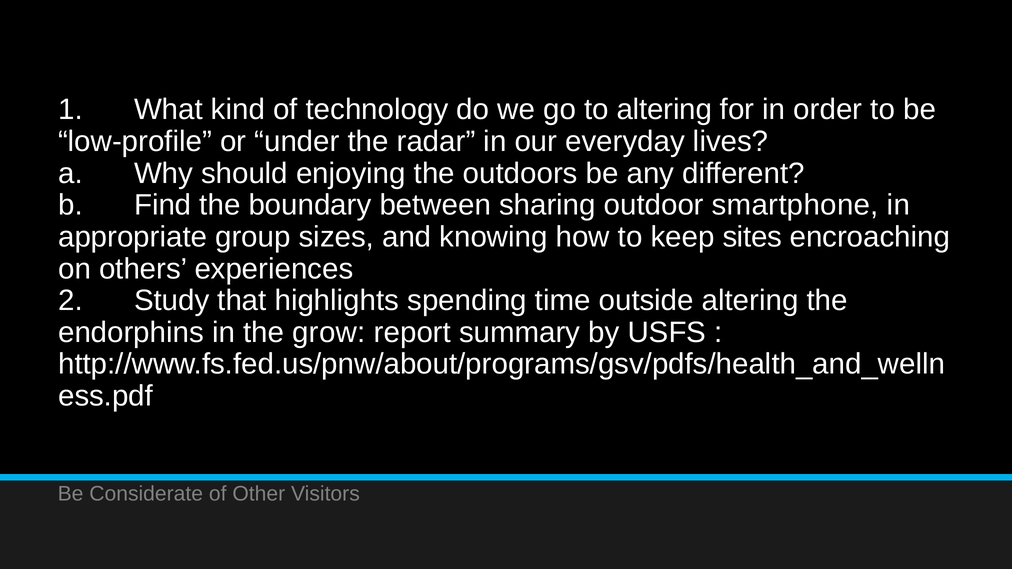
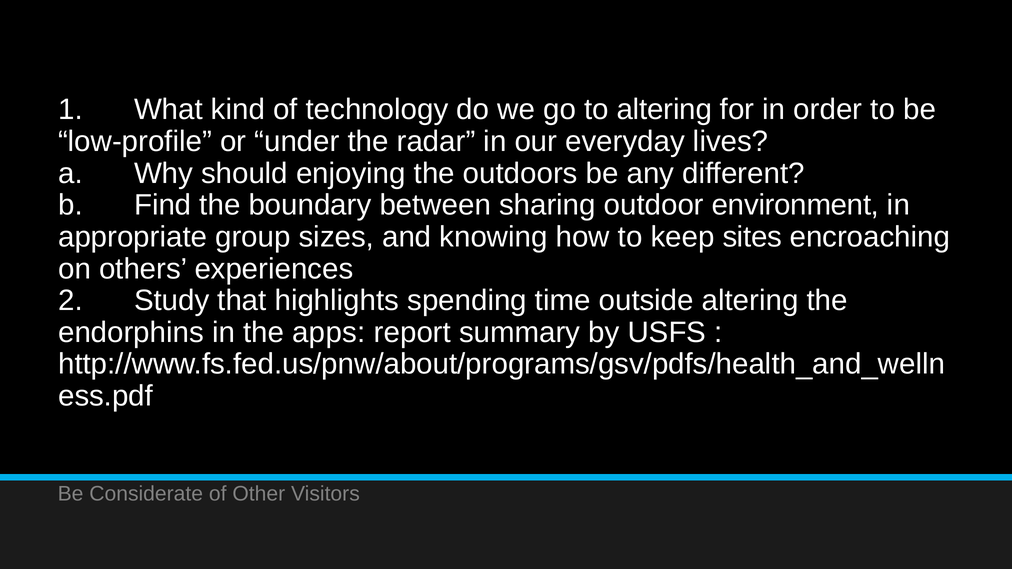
smartphone: smartphone -> environment (795, 205)
grow: grow -> apps (329, 333)
